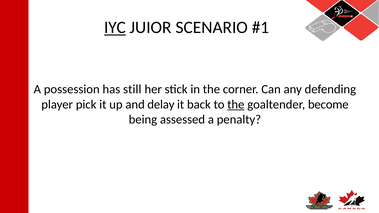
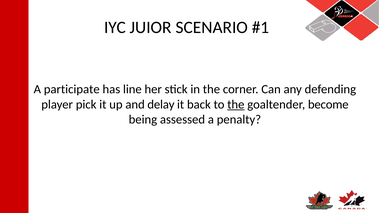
IYC underline: present -> none (115, 28)
possession: possession -> participate (72, 89)
still: still -> line (132, 89)
